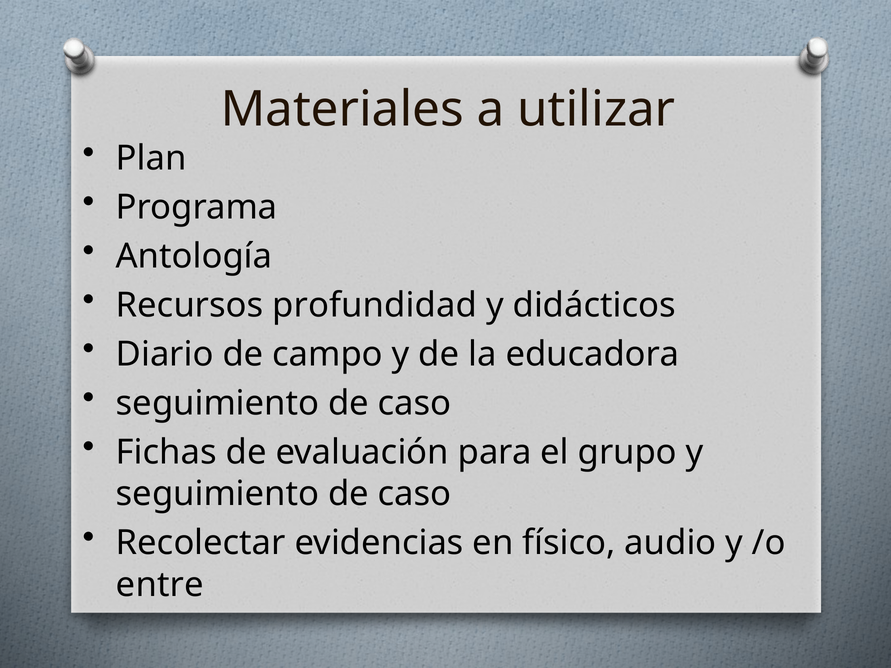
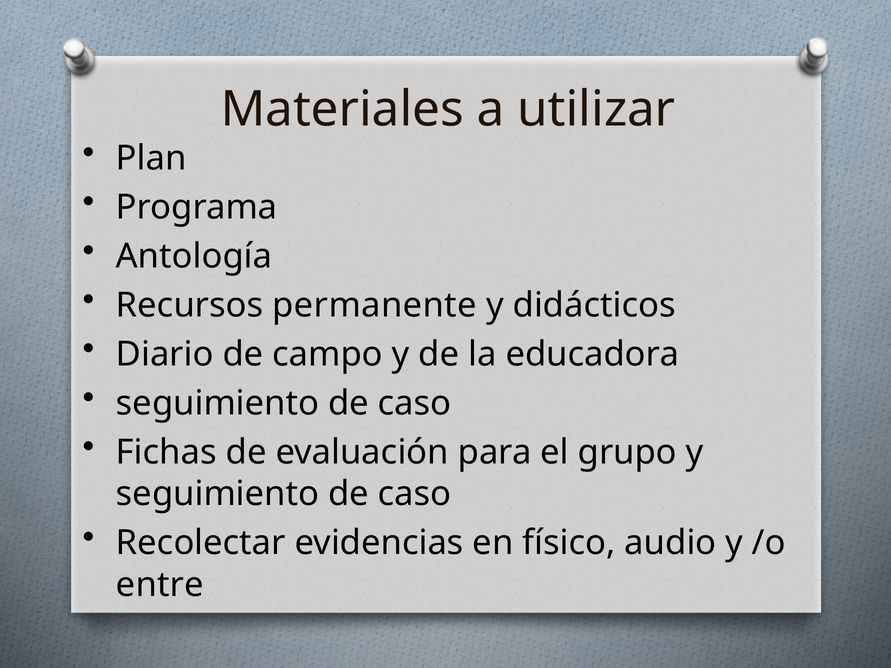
profundidad: profundidad -> permanente (375, 305)
